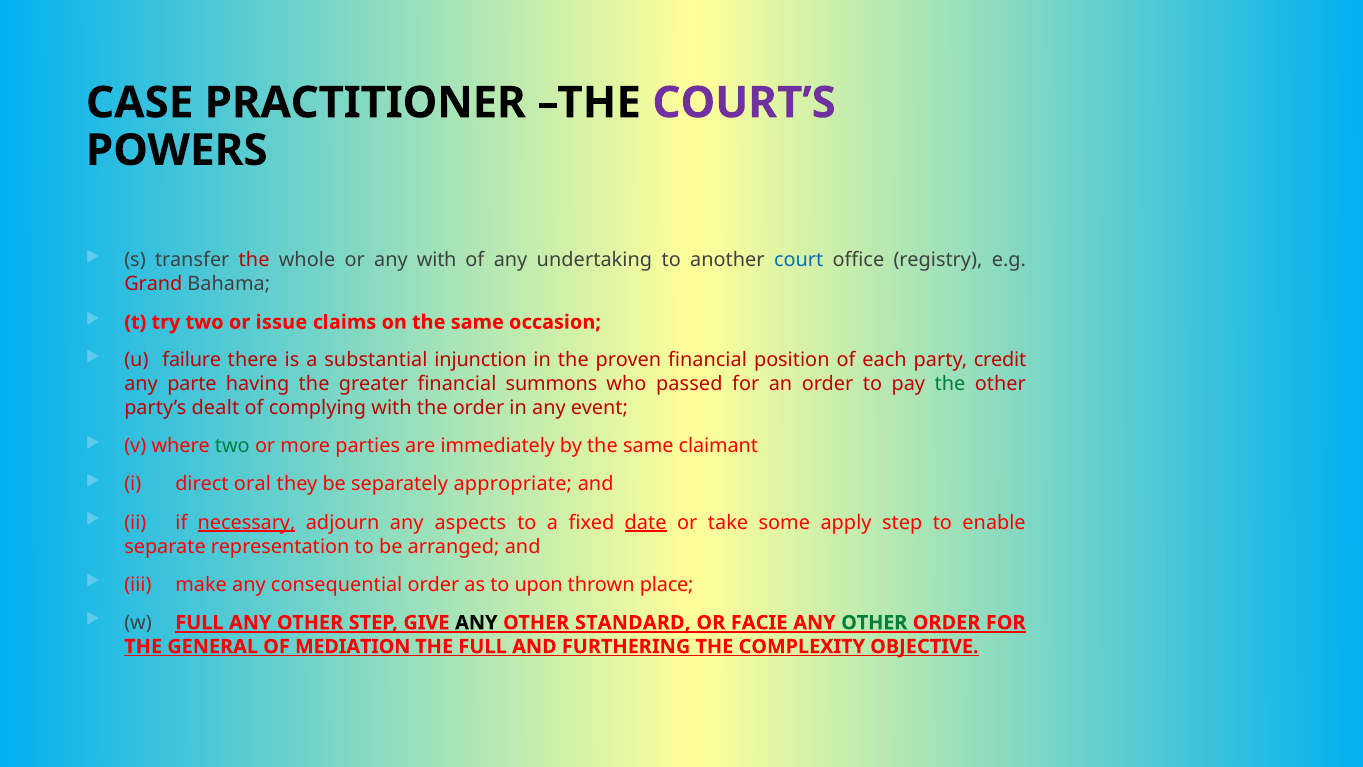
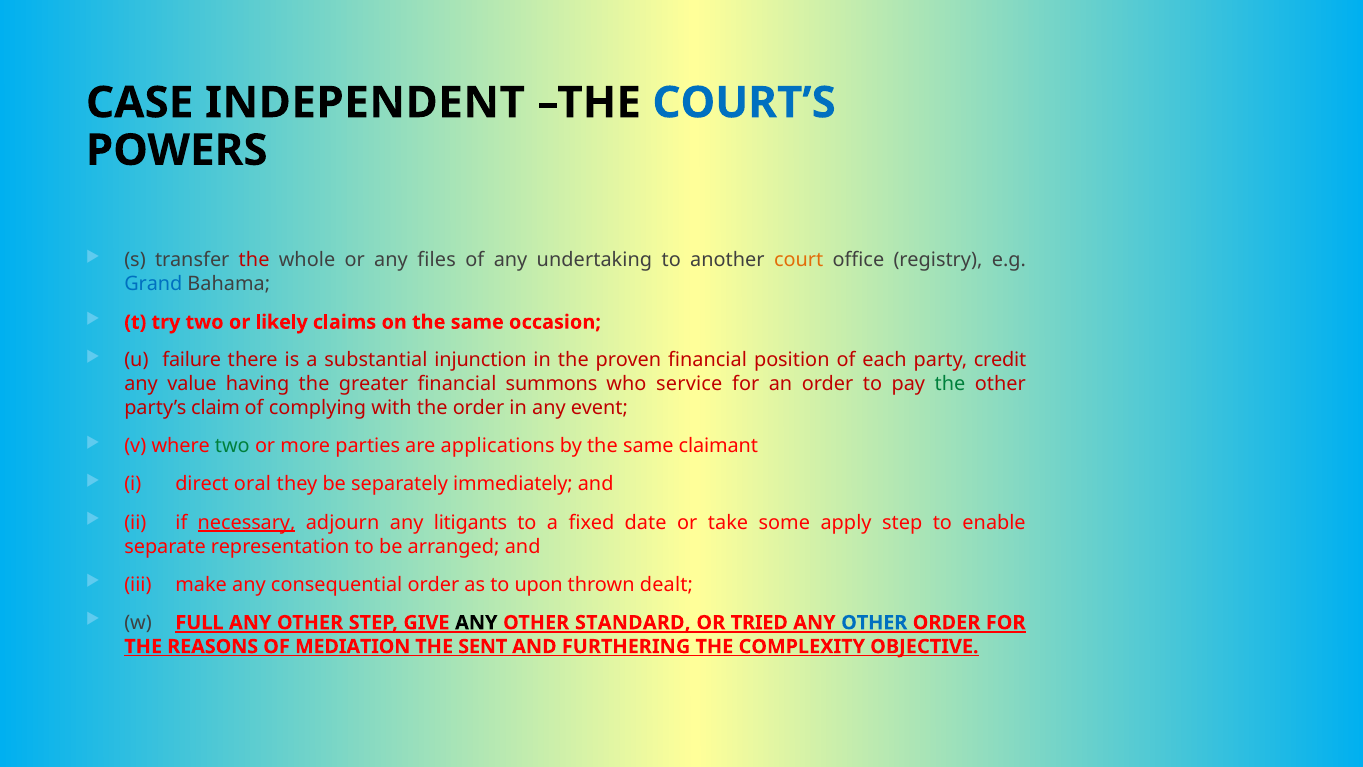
PRACTITIONER: PRACTITIONER -> INDEPENDENT (365, 103)
COURT’S colour: purple -> blue (744, 103)
any with: with -> files (437, 260)
court colour: blue -> orange (799, 260)
Grand colour: red -> blue (153, 284)
issue: issue -> likely (282, 322)
parte: parte -> value (192, 384)
passed: passed -> service (689, 384)
dealt: dealt -> claim (216, 408)
immediately: immediately -> applications (498, 446)
appropriate: appropriate -> immediately (513, 484)
aspects: aspects -> litigants (470, 522)
date underline: present -> none (646, 522)
place: place -> dealt (666, 584)
FACIE: FACIE -> TRIED (759, 622)
OTHER colour: green -> blue (874, 622)
GENERAL: GENERAL -> REASONS (213, 646)
THE FULL: FULL -> SENT (483, 646)
